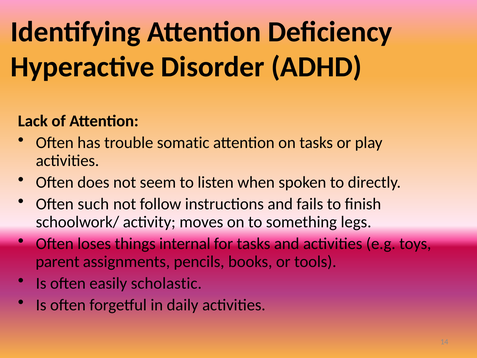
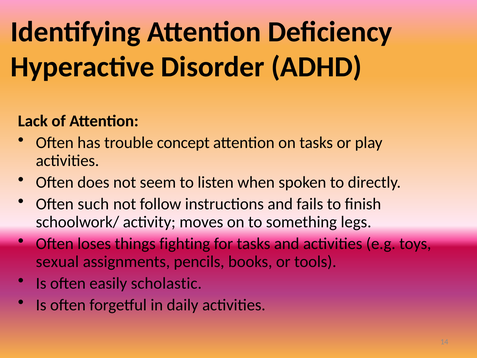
somatic: somatic -> concept (183, 143)
internal: internal -> fighting (185, 244)
parent: parent -> sexual (57, 261)
